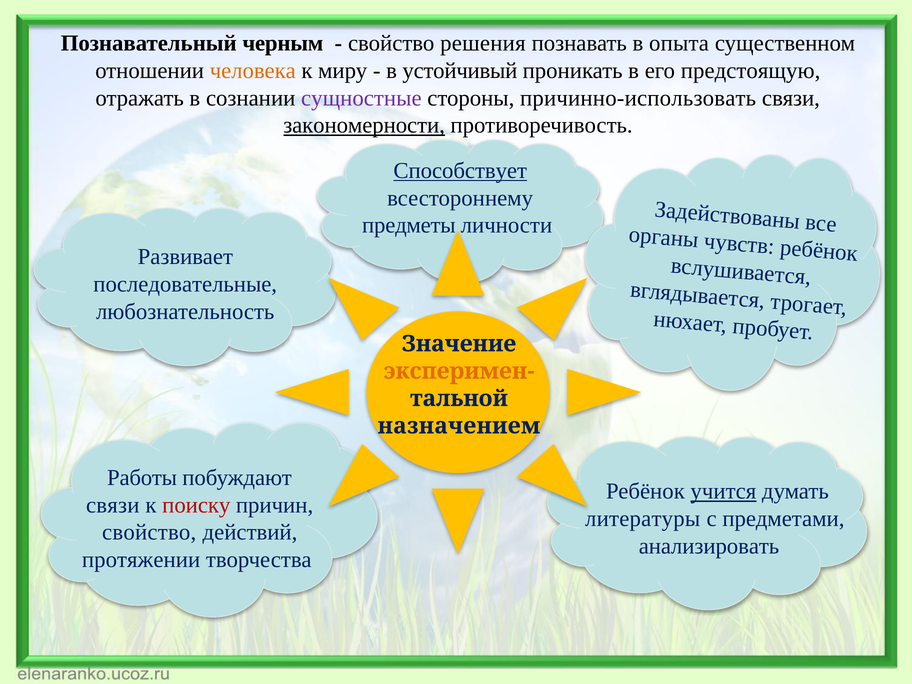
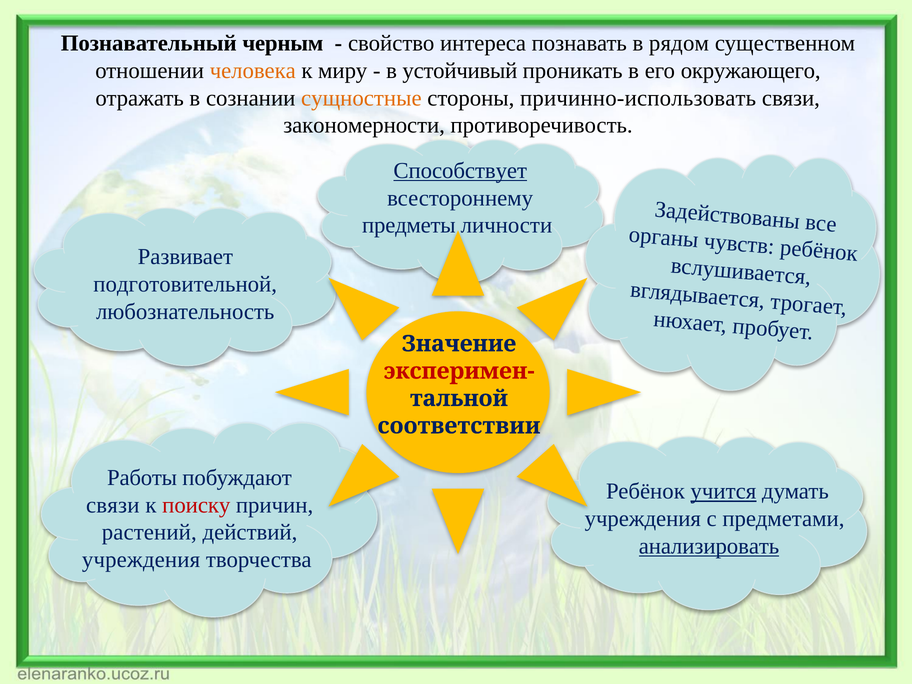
решения: решения -> интереса (483, 43)
опыта: опыта -> рядом (679, 43)
предстоящую: предстоящую -> окружающего (751, 71)
сущностные colour: purple -> orange (361, 98)
закономерности underline: present -> none (364, 125)
последовательные: последовательные -> подготовительной (185, 284)
эксперимен- colour: orange -> red (459, 371)
назначением: назначением -> соответствии (459, 426)
литературы: литературы -> учреждения (643, 519)
свойство: свойство -> растений (149, 532)
анализировать underline: none -> present (709, 546)
протяжении: протяжении -> учреждения (141, 560)
